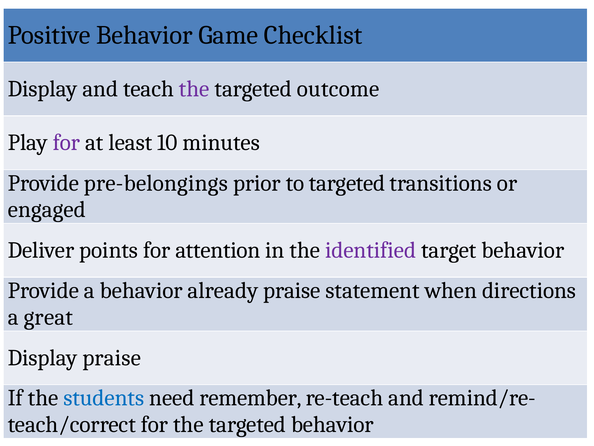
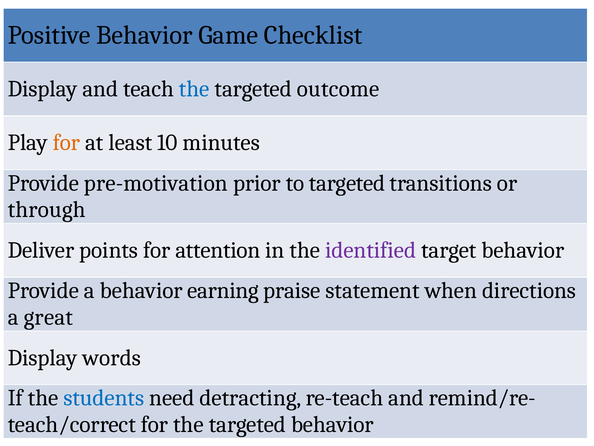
the colour: purple -> blue (194, 89)
for colour: purple -> orange (66, 142)
pre-belongings: pre-belongings -> pre-motivation (156, 183)
engaged: engaged -> through (47, 209)
already: already -> earning (223, 290)
Display praise: praise -> words (112, 357)
remember: remember -> detracting (250, 397)
